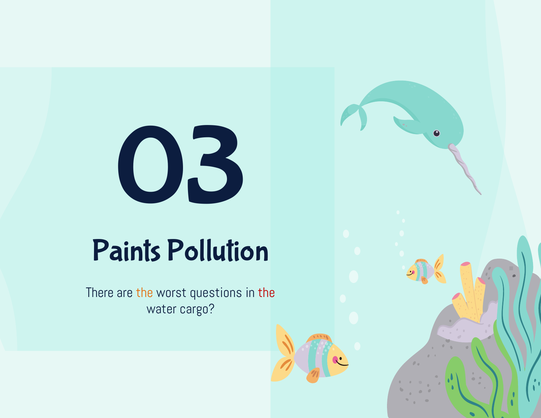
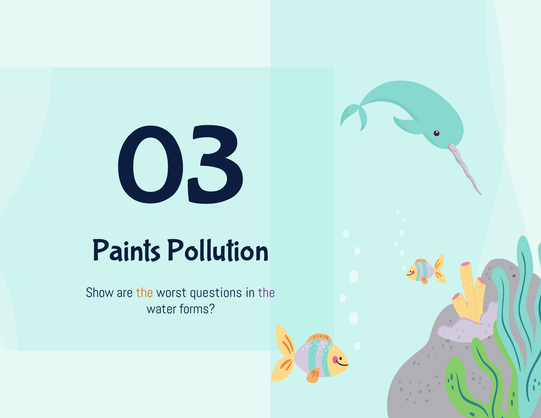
There: There -> Show (100, 293)
the colour: red -> purple (267, 293)
cargo: cargo -> forms (197, 309)
